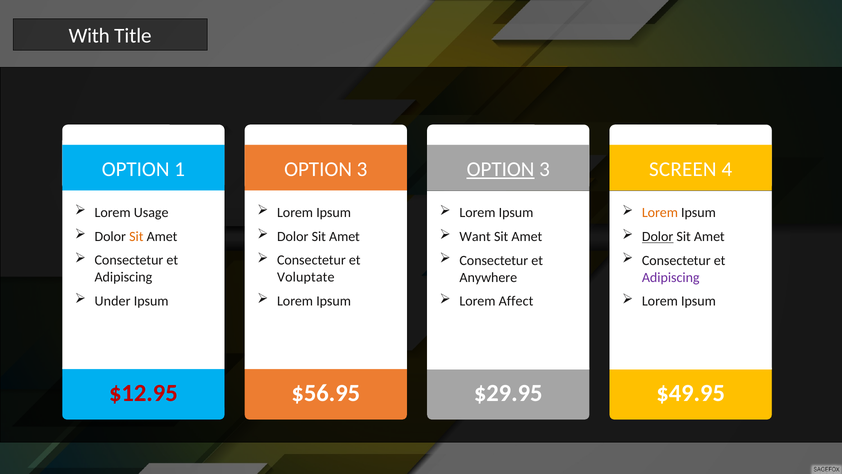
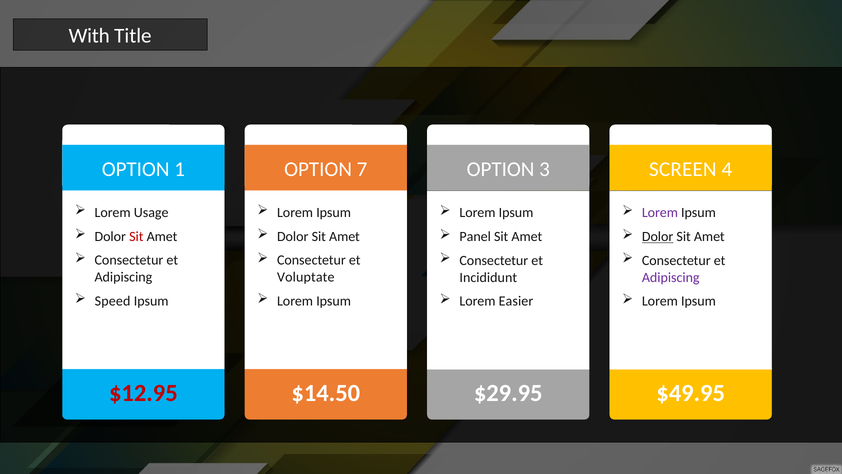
3: 3 -> 7 (362, 169)
OPTION underline: present -> none (501, 169)
Lorem colour: orange -> purple (660, 213)
Sit colour: orange -> red (136, 236)
Want: Want -> Panel (475, 237)
Anywhere: Anywhere -> Incididunt (488, 277)
Under: Under -> Speed (113, 301)
Affect: Affect -> Easier (516, 301)
$56.95: $56.95 -> $14.50 (326, 393)
